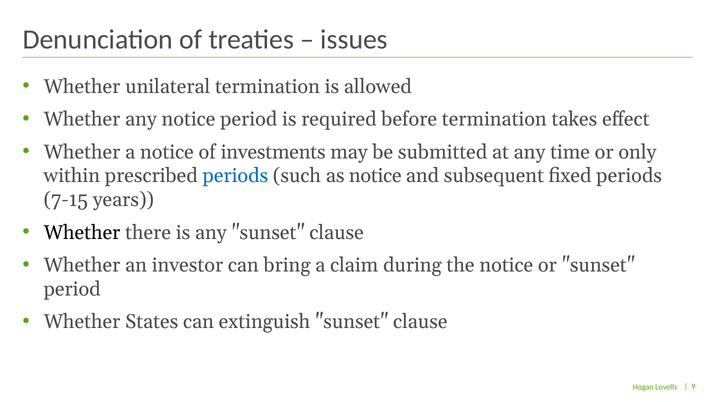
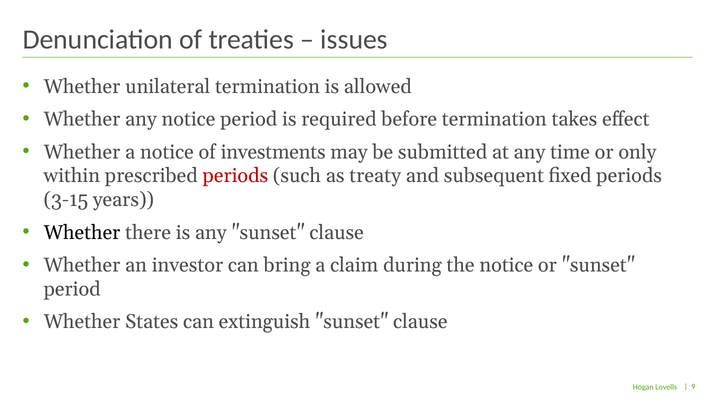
periods colour: blue -> red (235, 176)
as notice: notice -> treaty (375, 176)
7-15: 7-15 -> 3-15 (66, 200)
